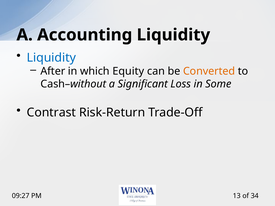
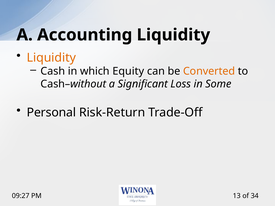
Liquidity colour: blue -> orange (51, 58)
After: After -> Cash (53, 71)
Contrast: Contrast -> Personal (51, 113)
